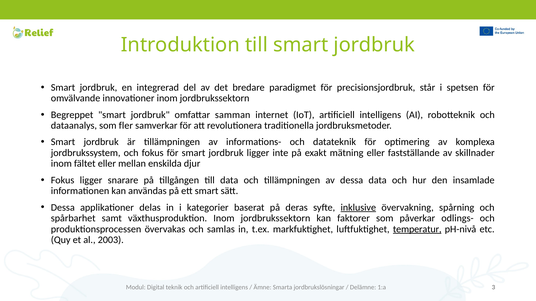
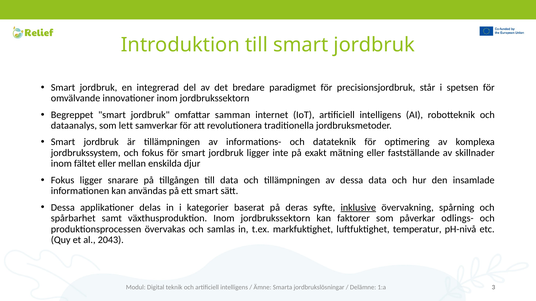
fler: fler -> lett (126, 126)
temperatur underline: present -> none (417, 229)
2003: 2003 -> 2043 (111, 240)
